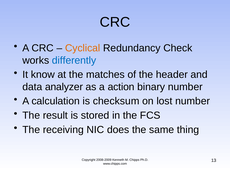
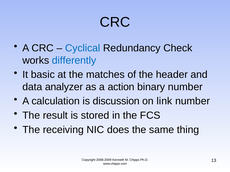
Cyclical colour: orange -> blue (83, 48)
know: know -> basic (43, 75)
checksum: checksum -> discussion (116, 101)
lost: lost -> link (164, 101)
